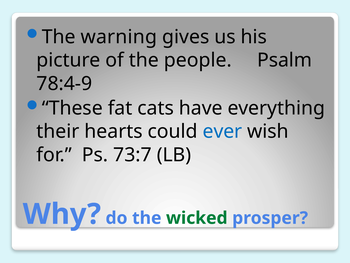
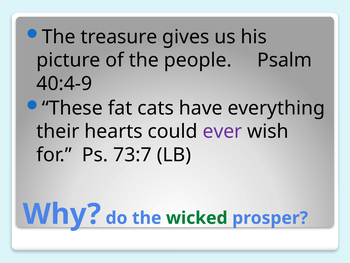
warning: warning -> treasure (119, 37)
78:4-9: 78:4-9 -> 40:4-9 (64, 83)
ever colour: blue -> purple (222, 131)
